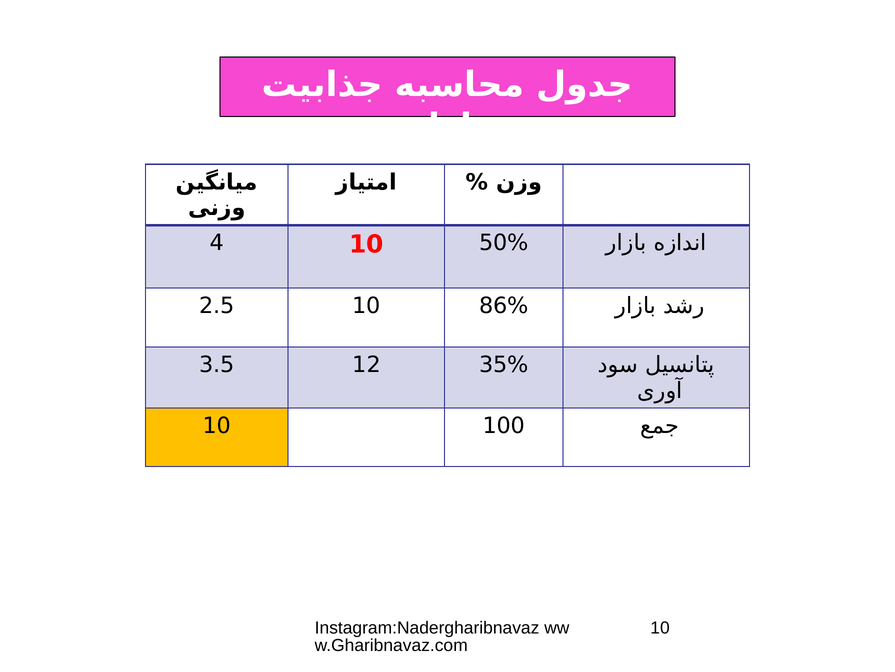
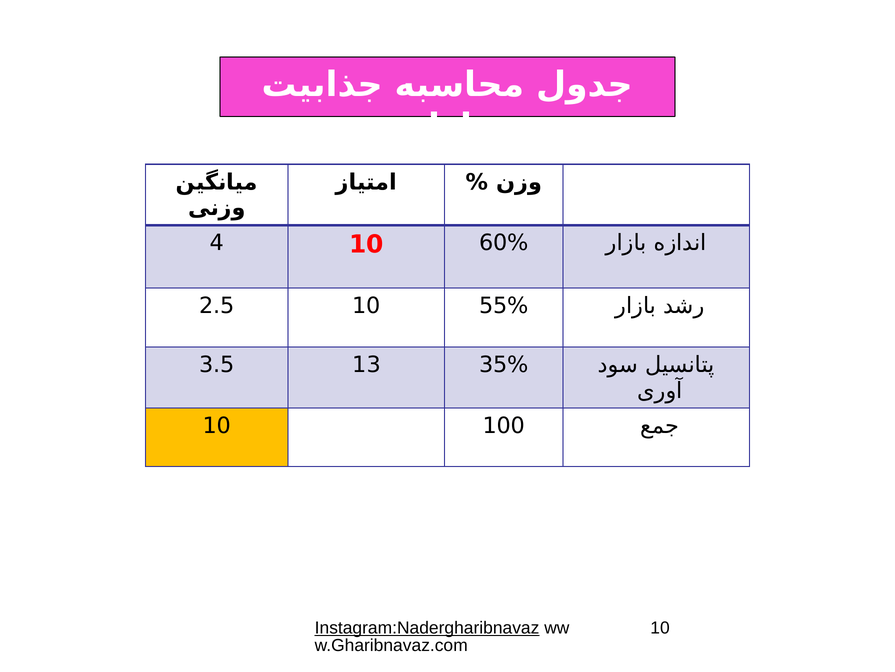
50%: 50% -> 60% (504, 243)
86%: 86% -> 55% (504, 306)
12: 12 -> 13 (367, 364)
Instagram:Nadergharibnavaz underline: none -> present (427, 627)
